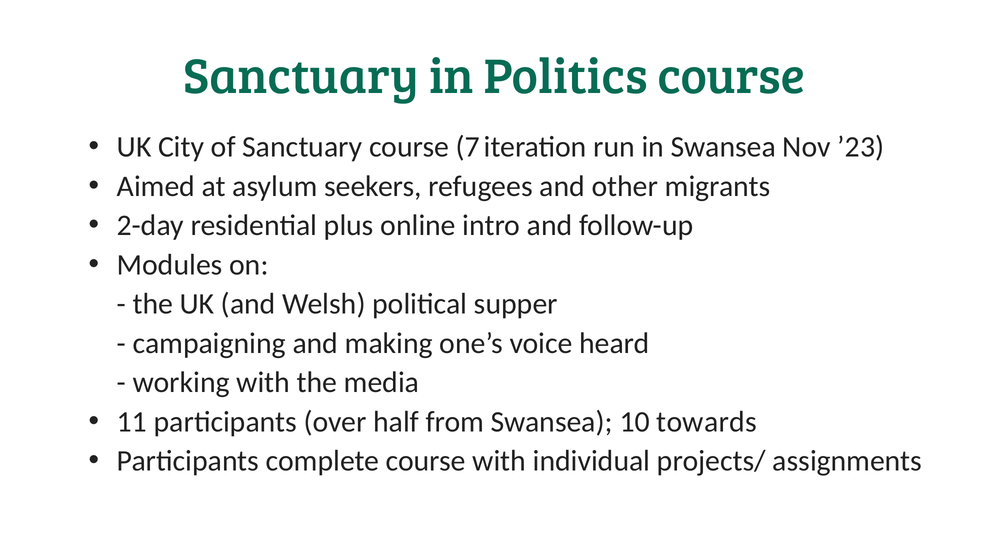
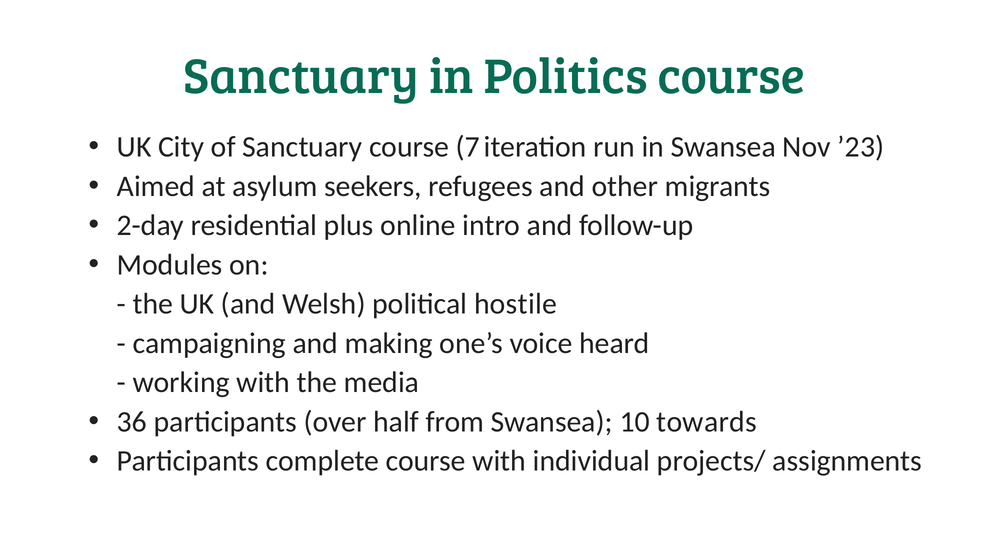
supper: supper -> hostile (516, 304)
11: 11 -> 36 (132, 422)
